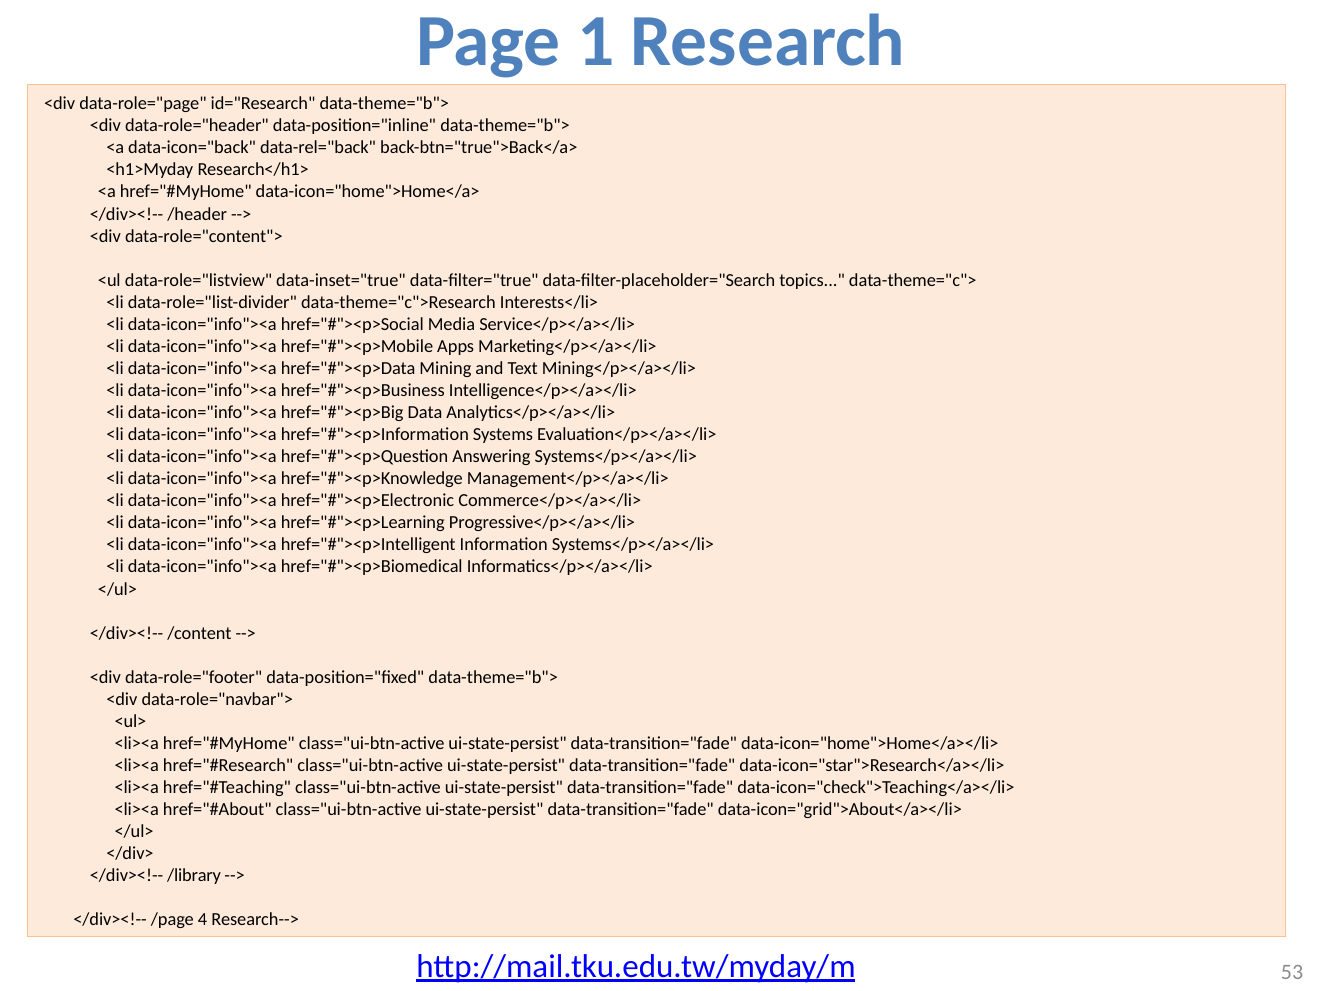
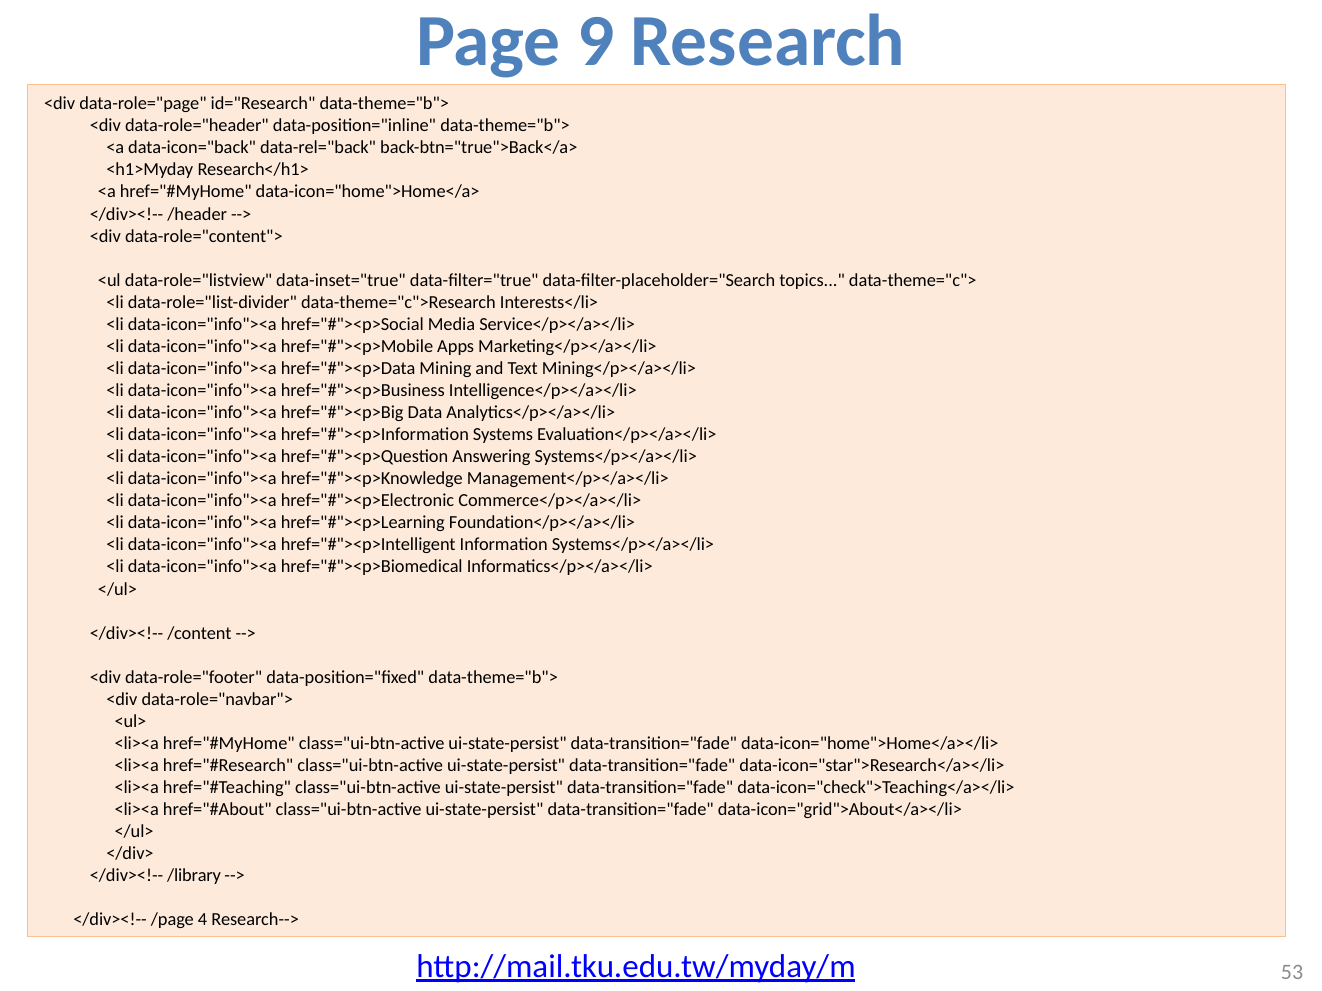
1: 1 -> 9 (596, 41)
Progressive</p></a></li>: Progressive</p></a></li> -> Foundation</p></a></li> (542, 523)
